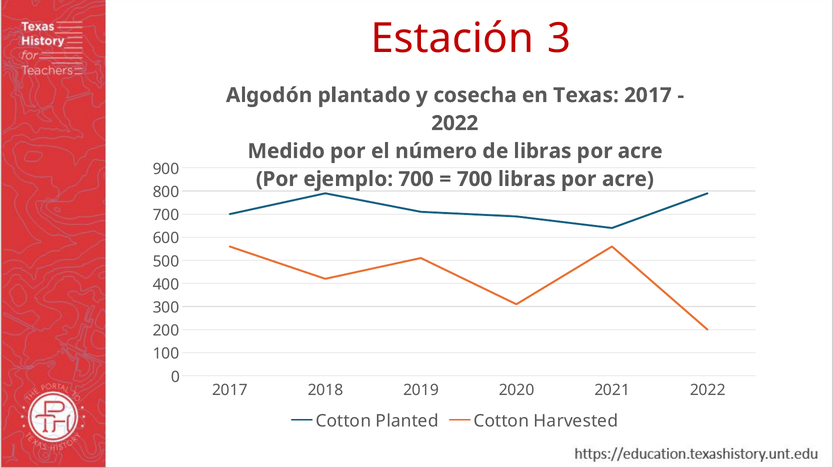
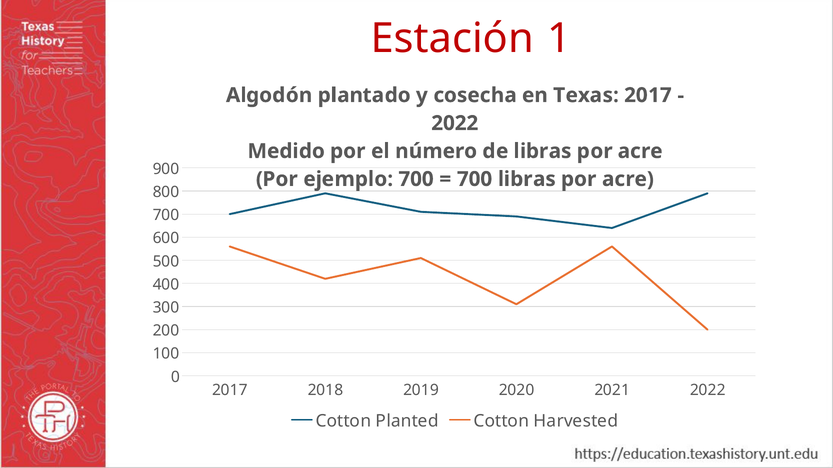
3: 3 -> 1 (559, 39)
